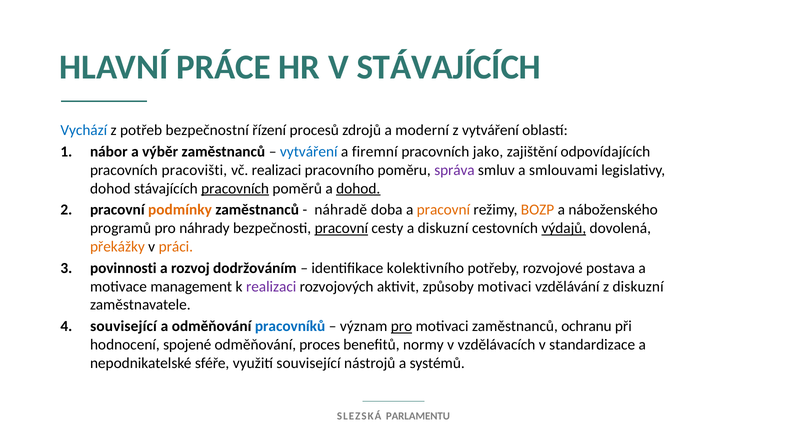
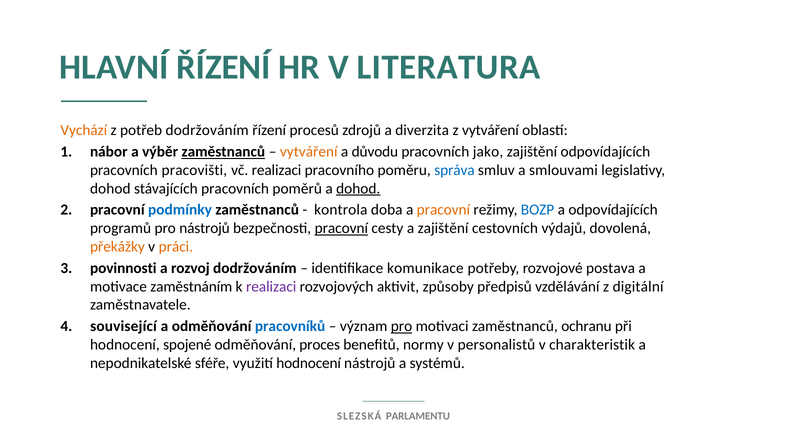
HLAVNÍ PRÁCE: PRÁCE -> ŘÍZENÍ (224, 67)
V STÁVAJÍCÍCH: STÁVAJÍCÍCH -> LITERATURA (449, 67)
Vychází colour: blue -> orange (84, 130)
potřeb bezpečnostní: bezpečnostní -> dodržováním (207, 130)
moderní: moderní -> diverzita (422, 130)
zaměstnanců underline: none -> present (223, 152)
vytváření colour: blue -> orange (309, 152)
firemní: firemní -> důvodu (375, 152)
správa colour: purple -> blue (454, 170)
pracovních underline: present -> none (235, 188)
podmínky colour: orange -> blue (180, 210)
náhradě: náhradě -> kontrola (341, 210)
BOZP colour: orange -> blue (538, 210)
a náboženského: náboženského -> odpovídajících (613, 210)
pro náhrady: náhrady -> nástrojů (204, 228)
a diskuzní: diskuzní -> zajištění (443, 228)
výdajů underline: present -> none (564, 228)
kolektivního: kolektivního -> komunikace (425, 268)
management: management -> zaměstnáním (191, 286)
způsoby motivaci: motivaci -> předpisů (504, 286)
z diskuzní: diskuzní -> digitální (638, 286)
vzdělávacích: vzdělávacích -> personalistů (496, 345)
standardizace: standardizace -> charakteristik (592, 345)
využití související: související -> hodnocení (309, 363)
